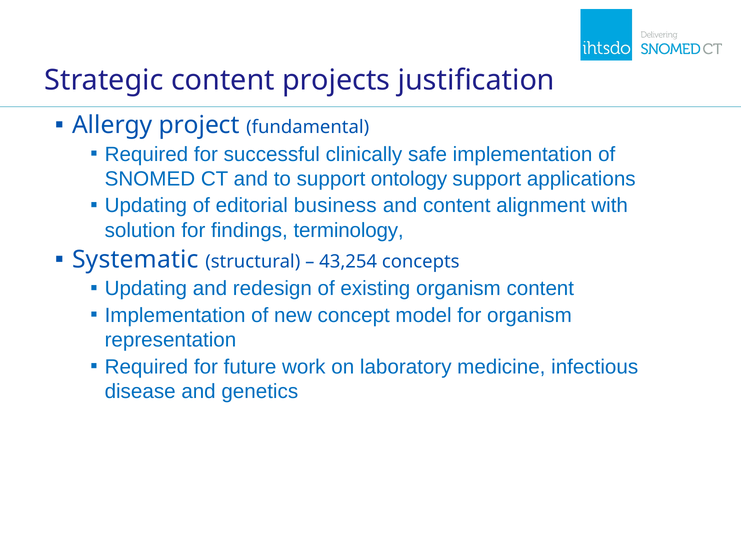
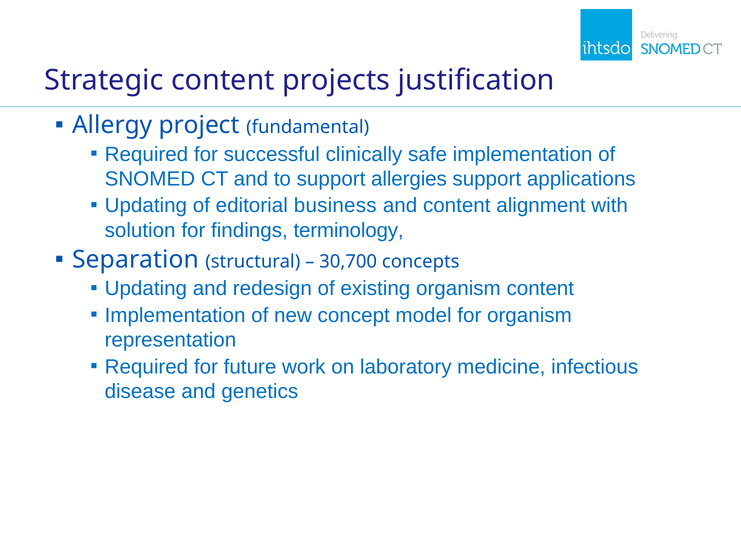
ontology: ontology -> allergies (409, 179)
Systematic: Systematic -> Separation (136, 260)
43,254: 43,254 -> 30,700 (348, 262)
